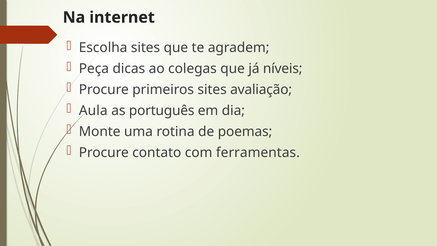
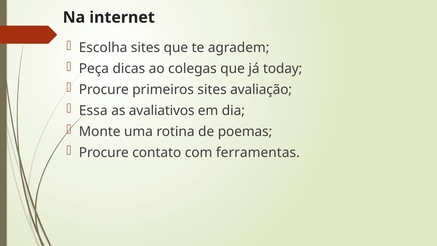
níveis: níveis -> today (283, 69)
Aula: Aula -> Essa (93, 111)
português: português -> avaliativos (162, 111)
